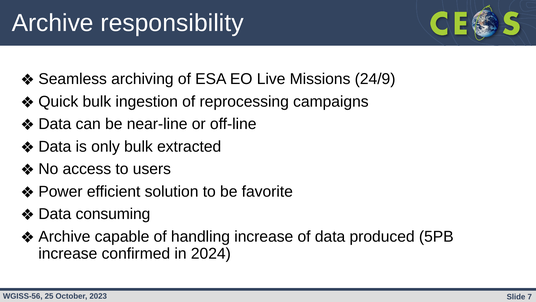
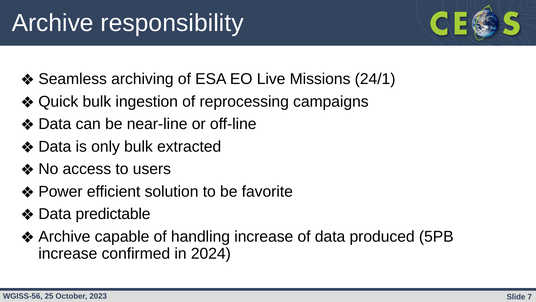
24/9: 24/9 -> 24/1 (375, 79)
consuming: consuming -> predictable (113, 214)
